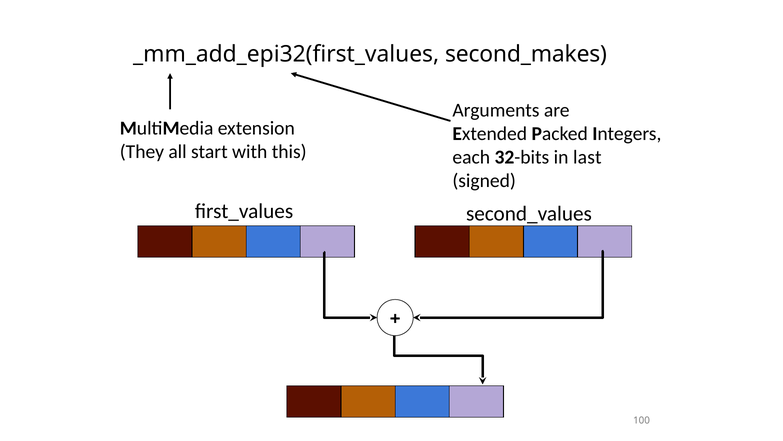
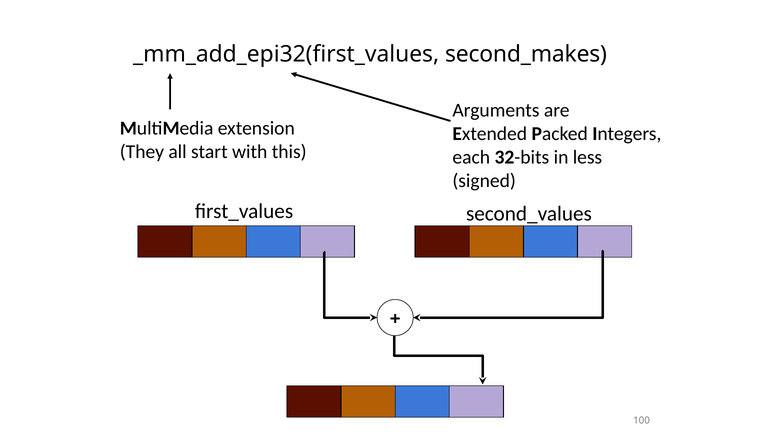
last: last -> less (587, 157)
